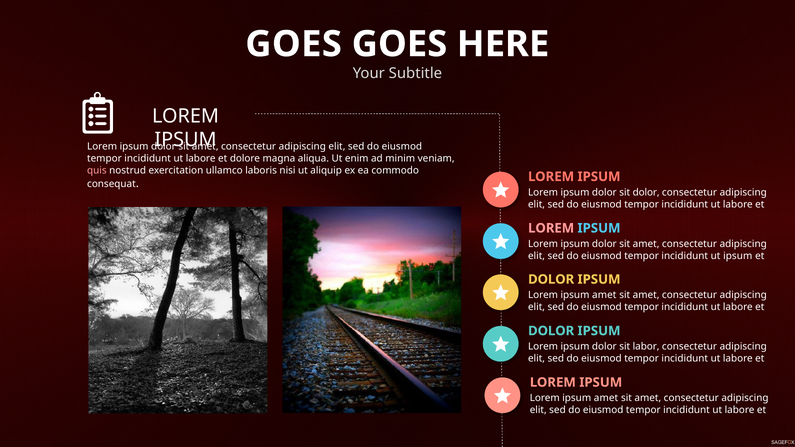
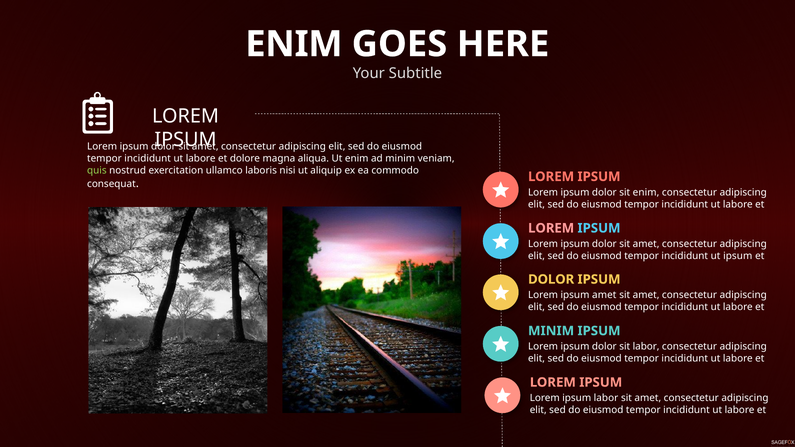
GOES: GOES -> ENIM (294, 44)
quis colour: pink -> light green (97, 171)
sit dolor: dolor -> enim (646, 192)
DOLOR: DOLOR -> MINIM (551, 331)
amet: amet -> labor (606, 398)
